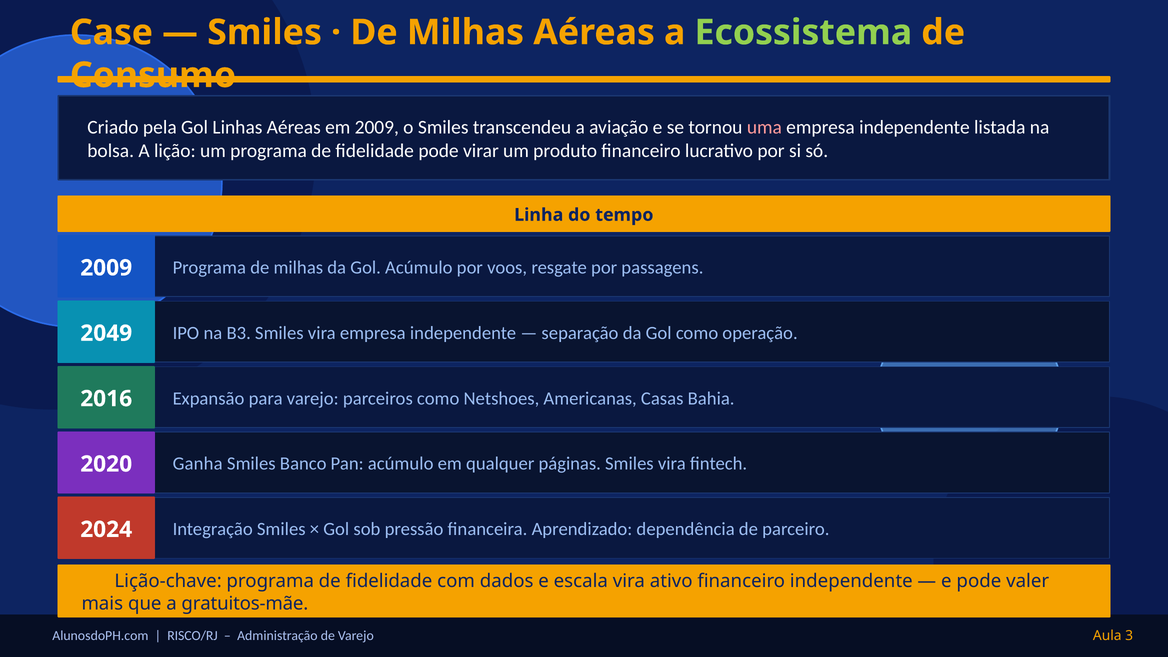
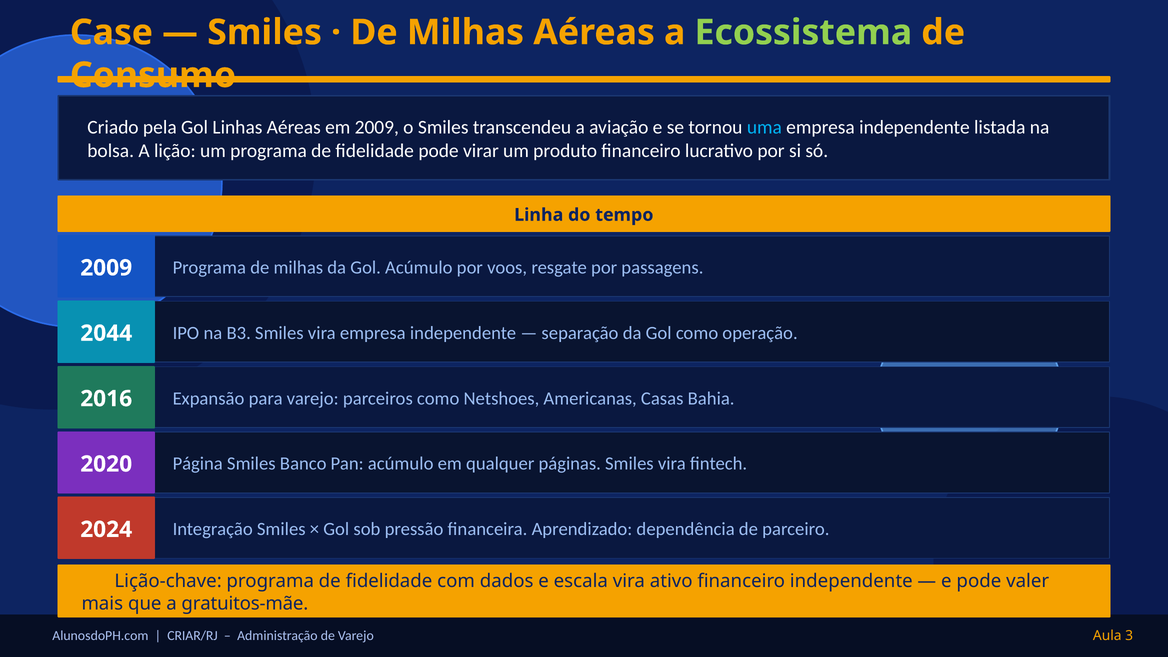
uma colour: pink -> light blue (764, 127)
2049: 2049 -> 2044 (106, 333)
Ganha: Ganha -> Página (198, 464)
RISCO/RJ: RISCO/RJ -> CRIAR/RJ (193, 636)
